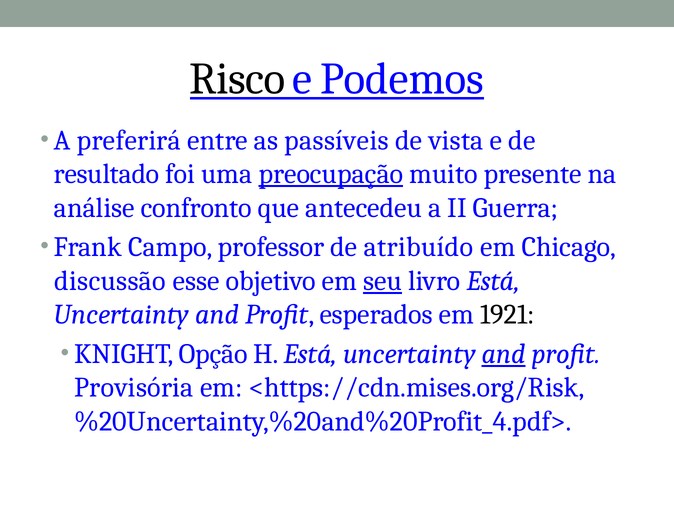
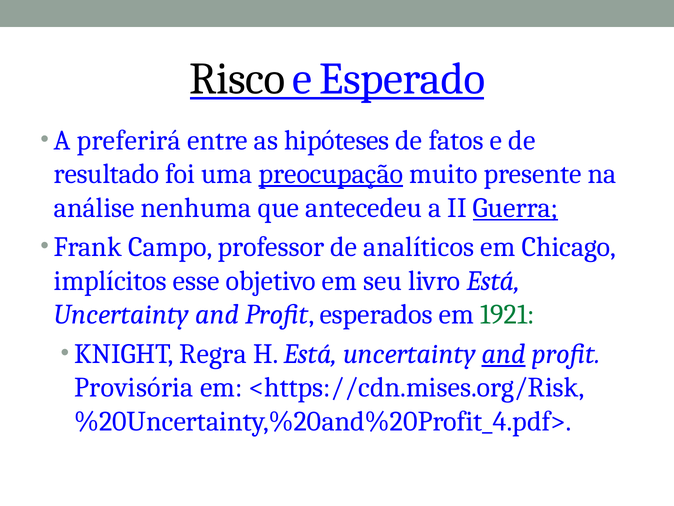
Podemos: Podemos -> Esperado (402, 79)
passíveis: passíveis -> hipóteses (337, 140)
vista: vista -> fatos (456, 140)
confronto: confronto -> nenhuma (196, 208)
Guerra underline: none -> present (516, 208)
atribuído: atribuído -> analíticos (419, 247)
discussão: discussão -> implícitos (110, 281)
seu underline: present -> none (383, 281)
1921 colour: black -> green (507, 314)
Opção: Opção -> Regra (213, 354)
